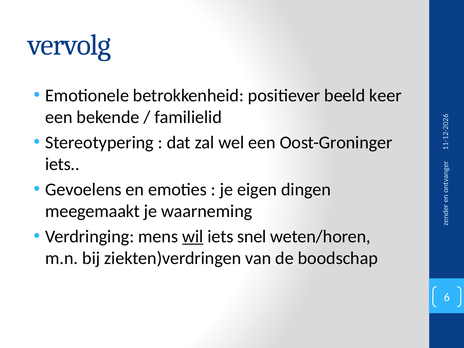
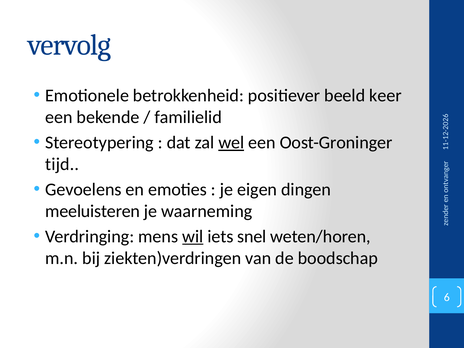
wel underline: none -> present (231, 143)
iets: iets -> tijd (62, 164)
meegemaakt: meegemaakt -> meeluisteren (93, 211)
